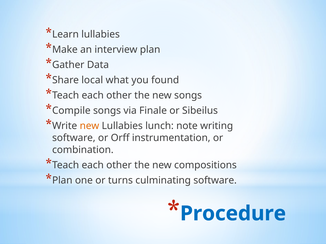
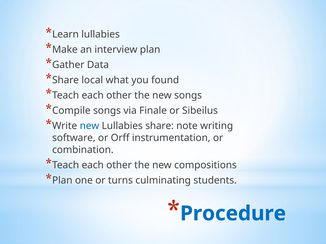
new colour: orange -> blue (89, 126)
Lullabies lunch: lunch -> share (160, 126)
culminating software: software -> students (215, 181)
